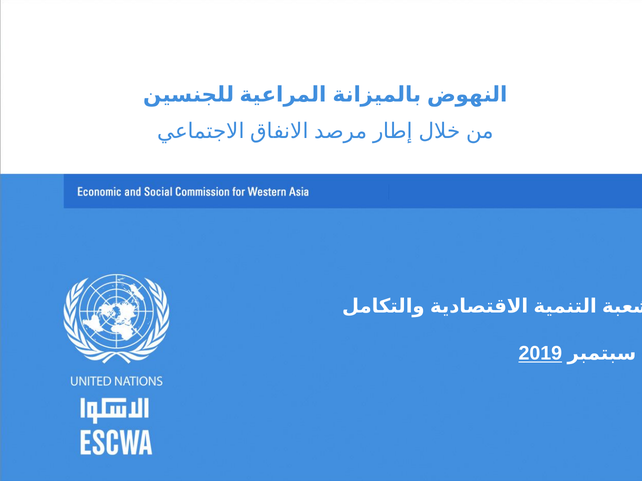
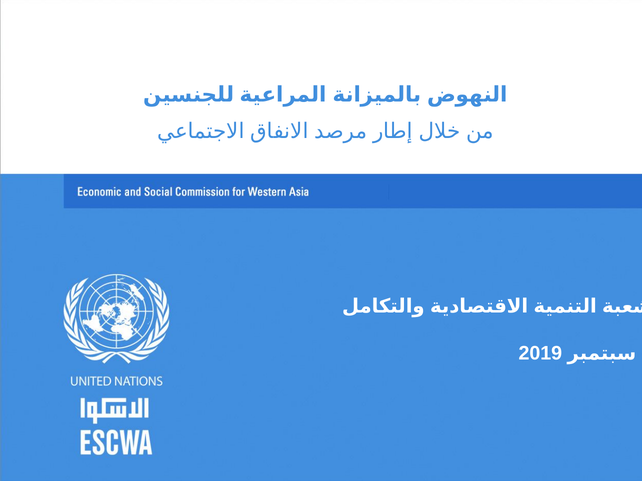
2019 underline: present -> none (540, 354)
